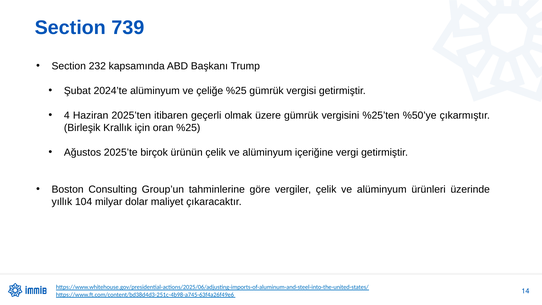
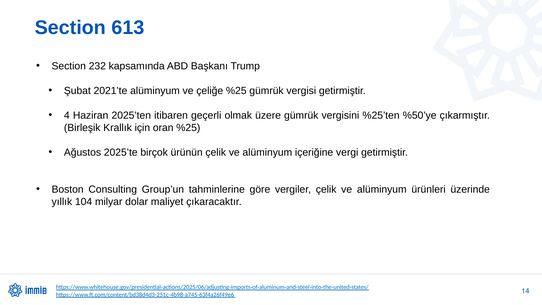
739: 739 -> 613 (128, 28)
2024’te: 2024’te -> 2021’te (110, 91)
